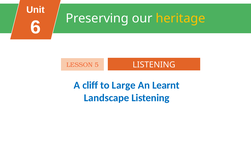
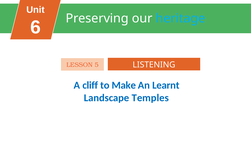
heritage colour: yellow -> light blue (181, 18)
Large: Large -> Make (124, 85)
Landscape Listening: Listening -> Temples (150, 98)
